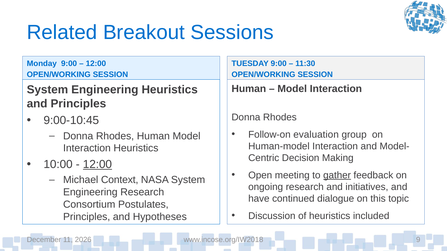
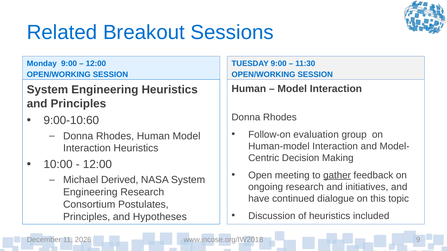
9:00-10:45: 9:00-10:45 -> 9:00-10:60 (71, 121)
12:00 underline: present -> none (97, 165)
Context: Context -> Derived (120, 180)
